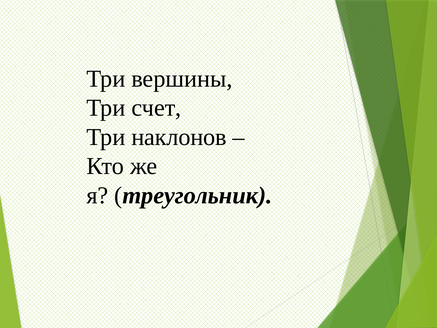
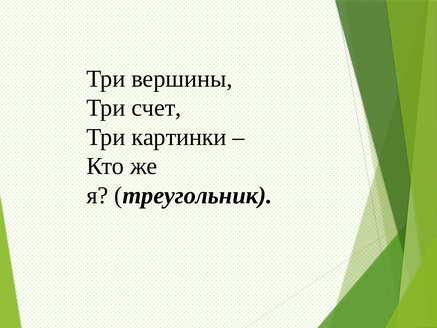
наклонов: наклонов -> картинки (179, 137)
